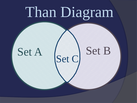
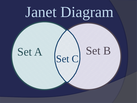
Than: Than -> Janet (41, 12)
